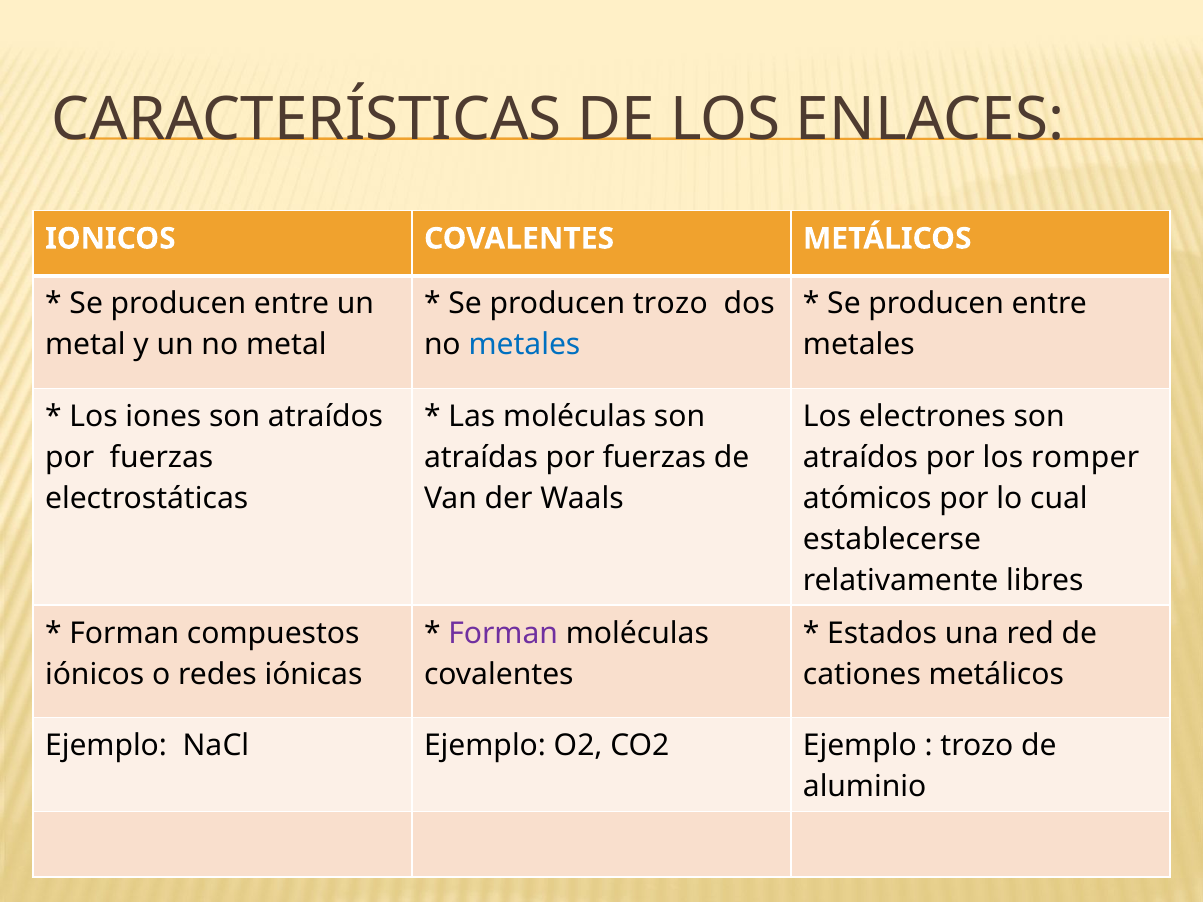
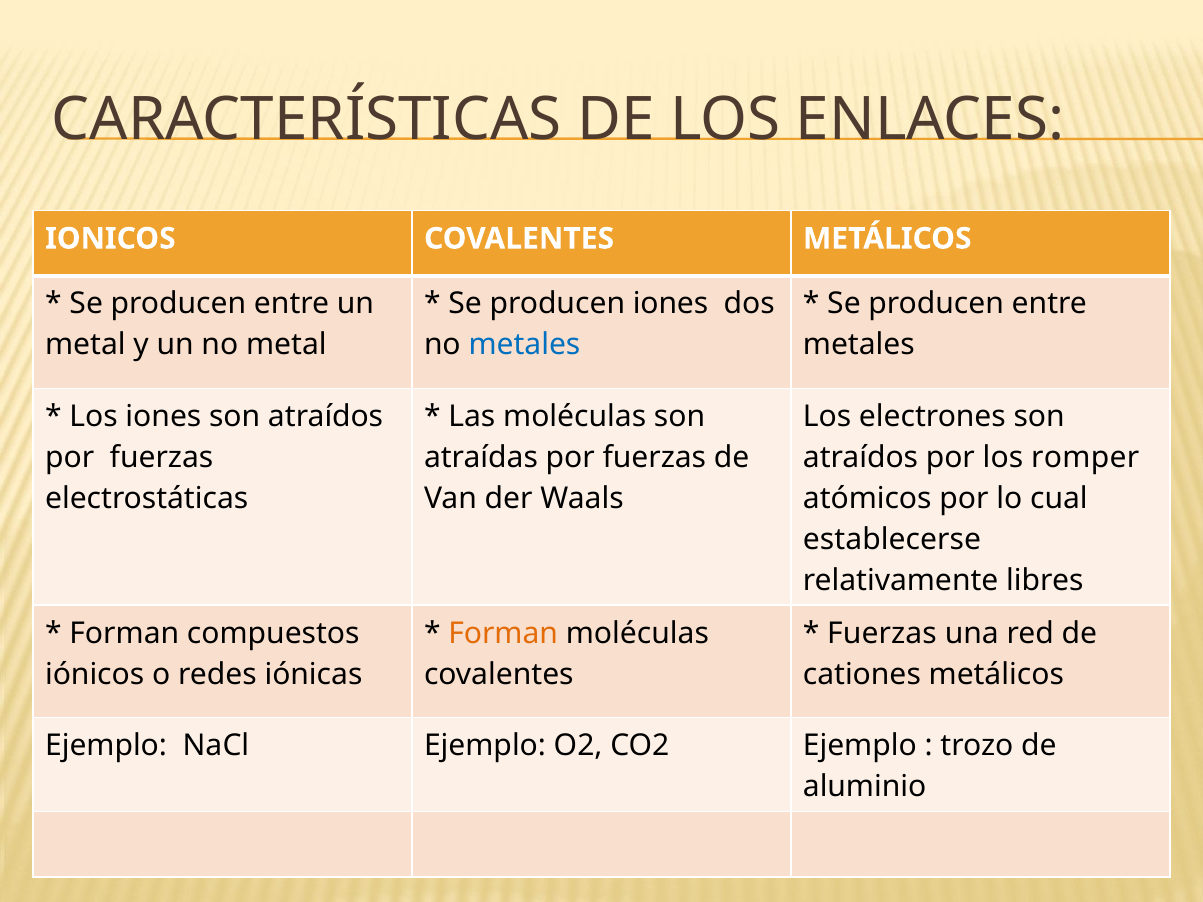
producen trozo: trozo -> iones (671, 304)
Forman colour: purple -> orange (503, 633)
Estados: Estados -> Fuerzas (882, 633)
